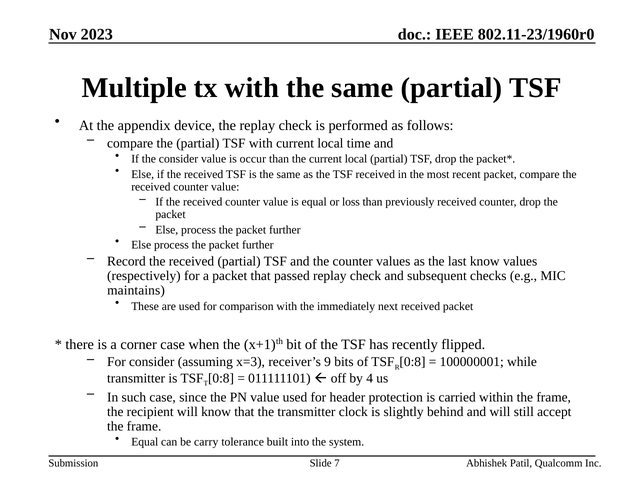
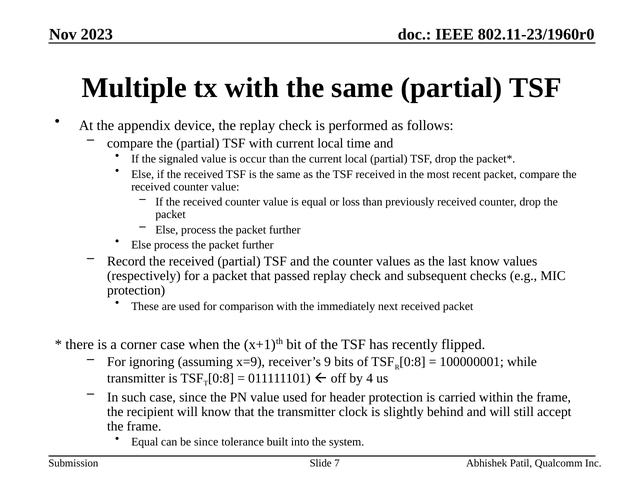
the consider: consider -> signaled (178, 159)
maintains: maintains -> protection (136, 290)
For consider: consider -> ignoring (152, 362)
x=3: x=3 -> x=9 (251, 362)
be carry: carry -> since (206, 442)
